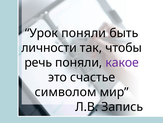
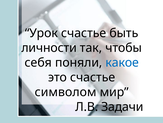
Урок поняли: поняли -> счастье (84, 33)
речь: речь -> себя (38, 62)
какое colour: purple -> blue (122, 62)
Запись: Запись -> Задачи (122, 106)
